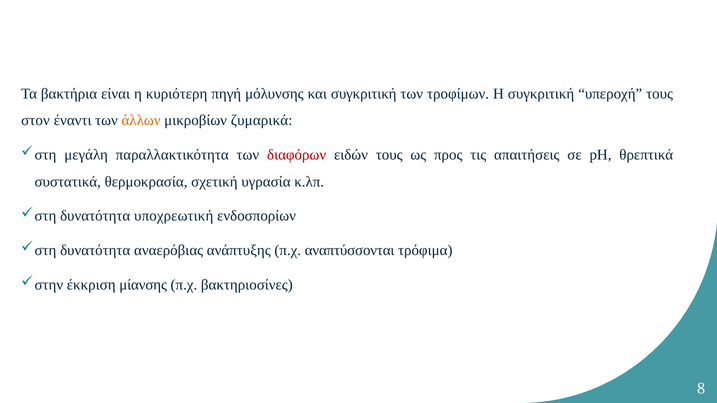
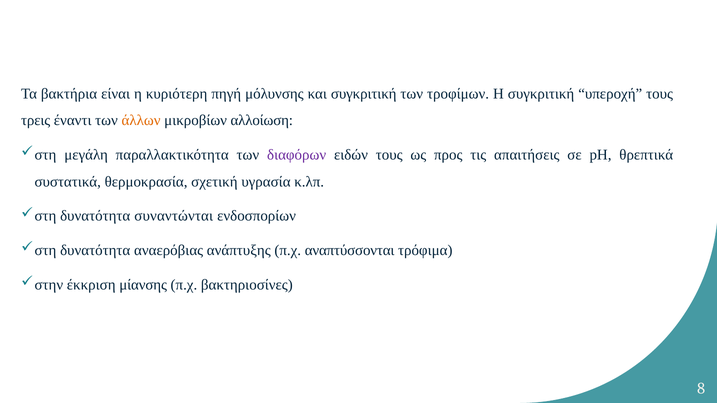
στον: στον -> τρεις (36, 121)
ζυμαρικά: ζυμαρικά -> αλλοίωση (262, 121)
διαφόρων colour: red -> purple (297, 155)
υποχρεωτική: υποχρεωτική -> συναντώνται (174, 216)
